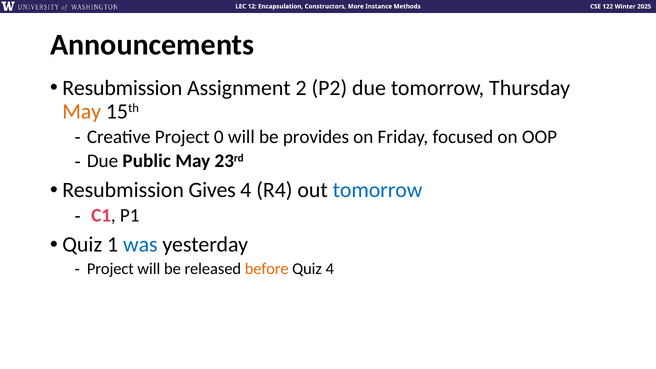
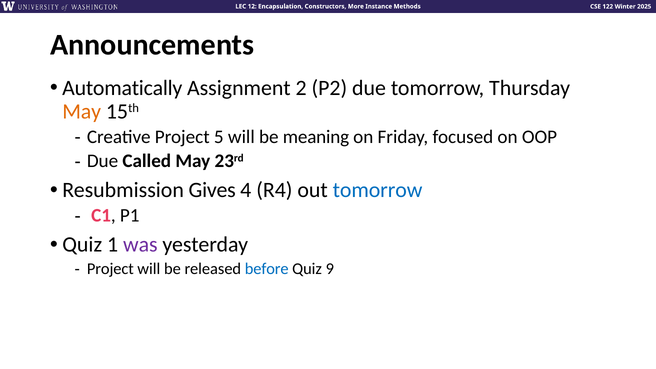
Resubmission: Resubmission -> Automatically (122, 88)
0: 0 -> 5 (219, 137)
provides: provides -> meaning (316, 137)
Public: Public -> Called (147, 161)
was colour: blue -> purple (140, 245)
before colour: orange -> blue (267, 269)
Quiz 4: 4 -> 9 (330, 269)
